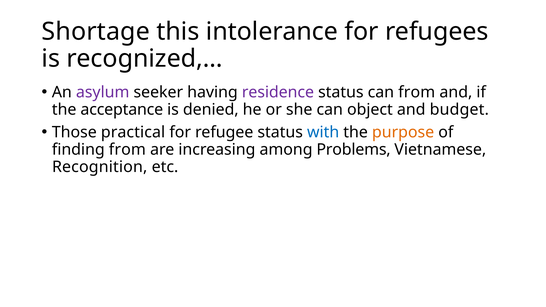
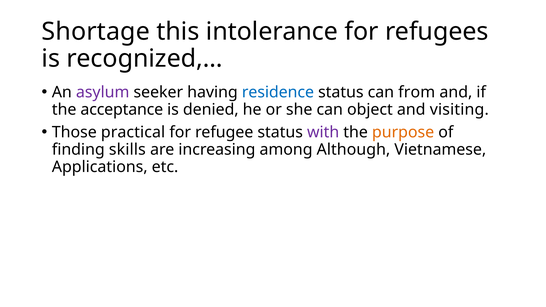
residence colour: purple -> blue (278, 92)
budget: budget -> visiting (459, 110)
with colour: blue -> purple (323, 132)
finding from: from -> skills (127, 150)
Problems: Problems -> Although (353, 150)
Recognition: Recognition -> Applications (100, 167)
